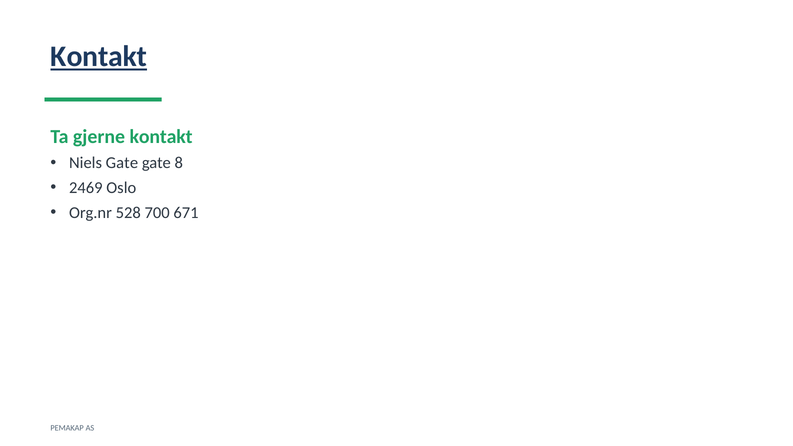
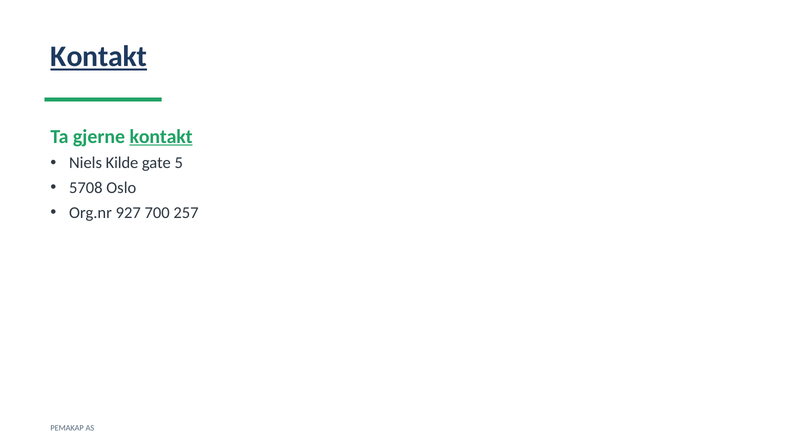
kontakt underline: none -> present (161, 137)
Niels Gate: Gate -> Kilde (122, 163)
8: 8 -> 5 (179, 163)
2469: 2469 -> 5708 (86, 188)
528: 528 -> 927 (128, 213)
671: 671 -> 257 (186, 213)
